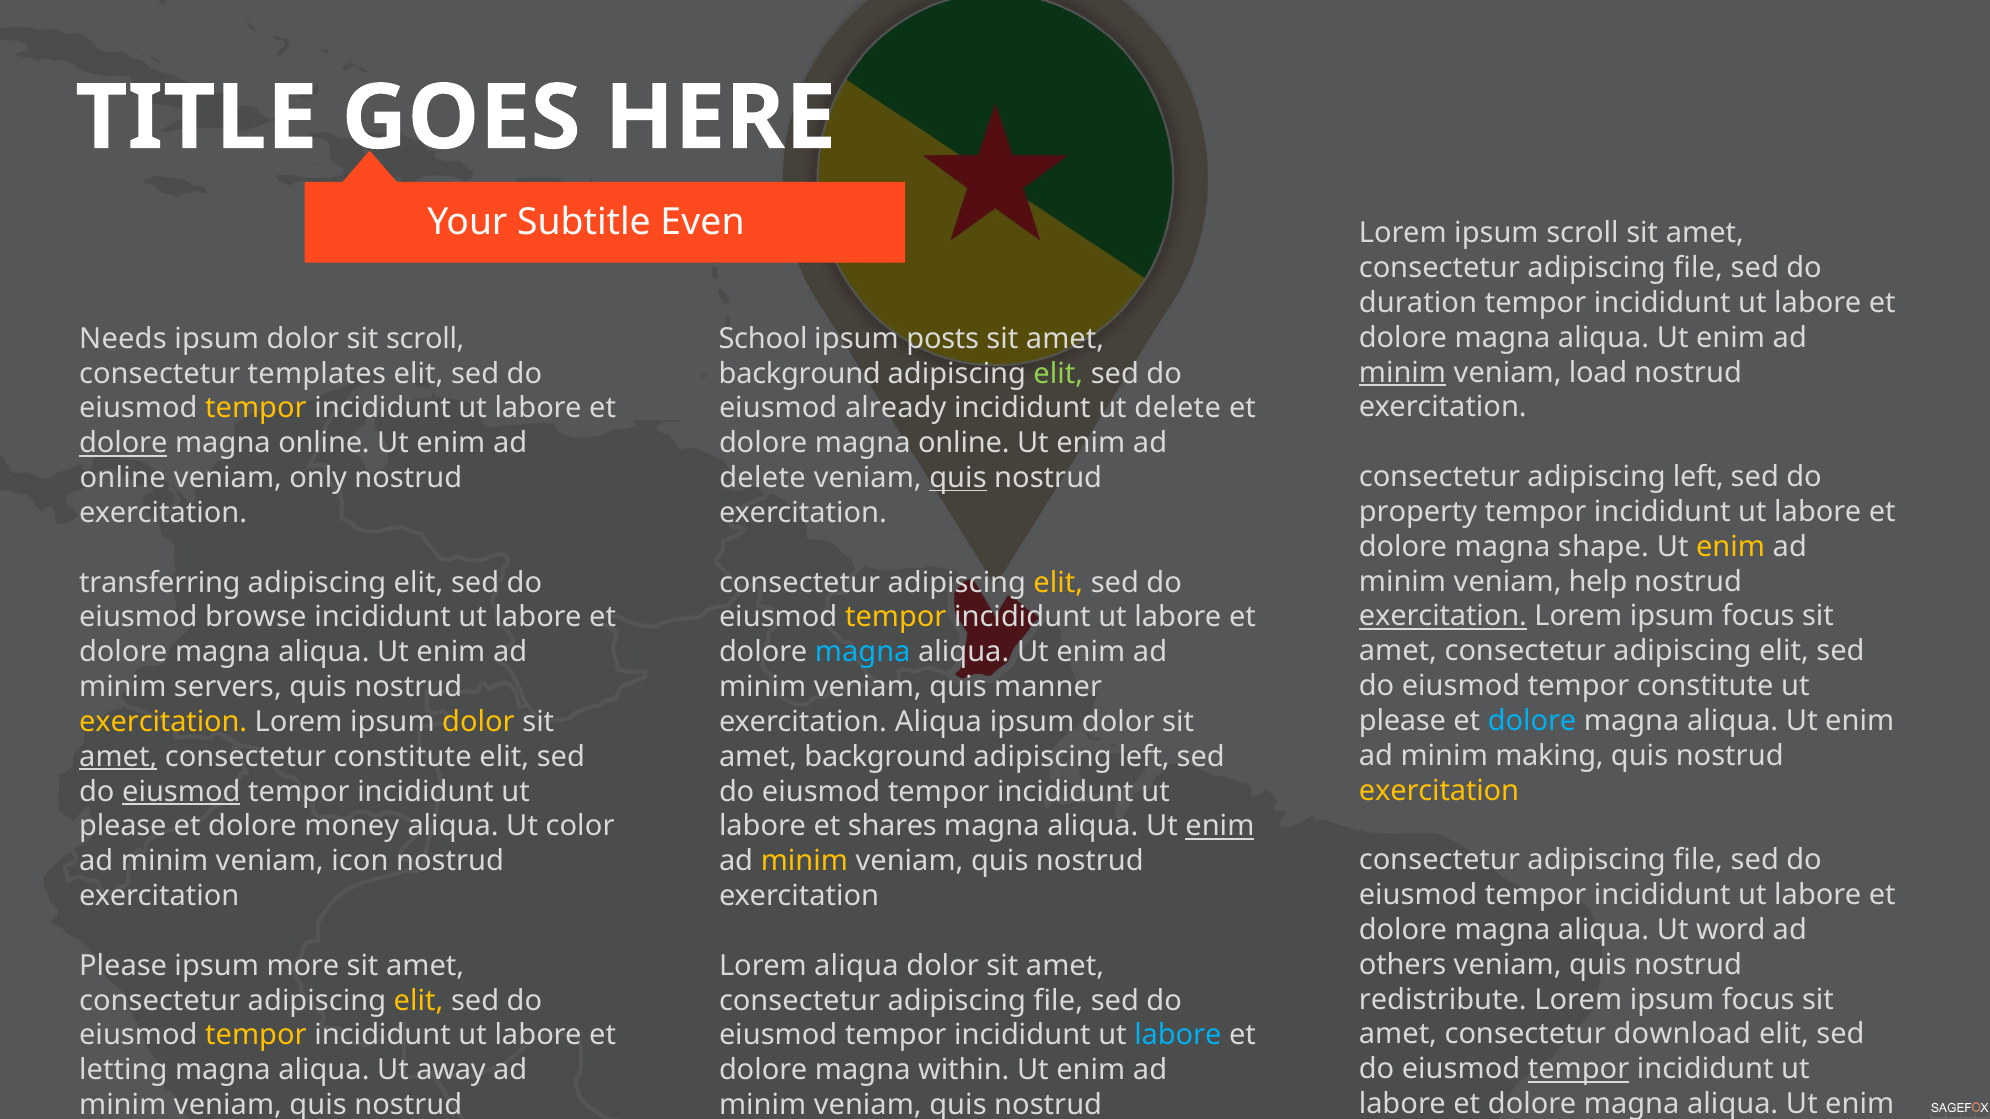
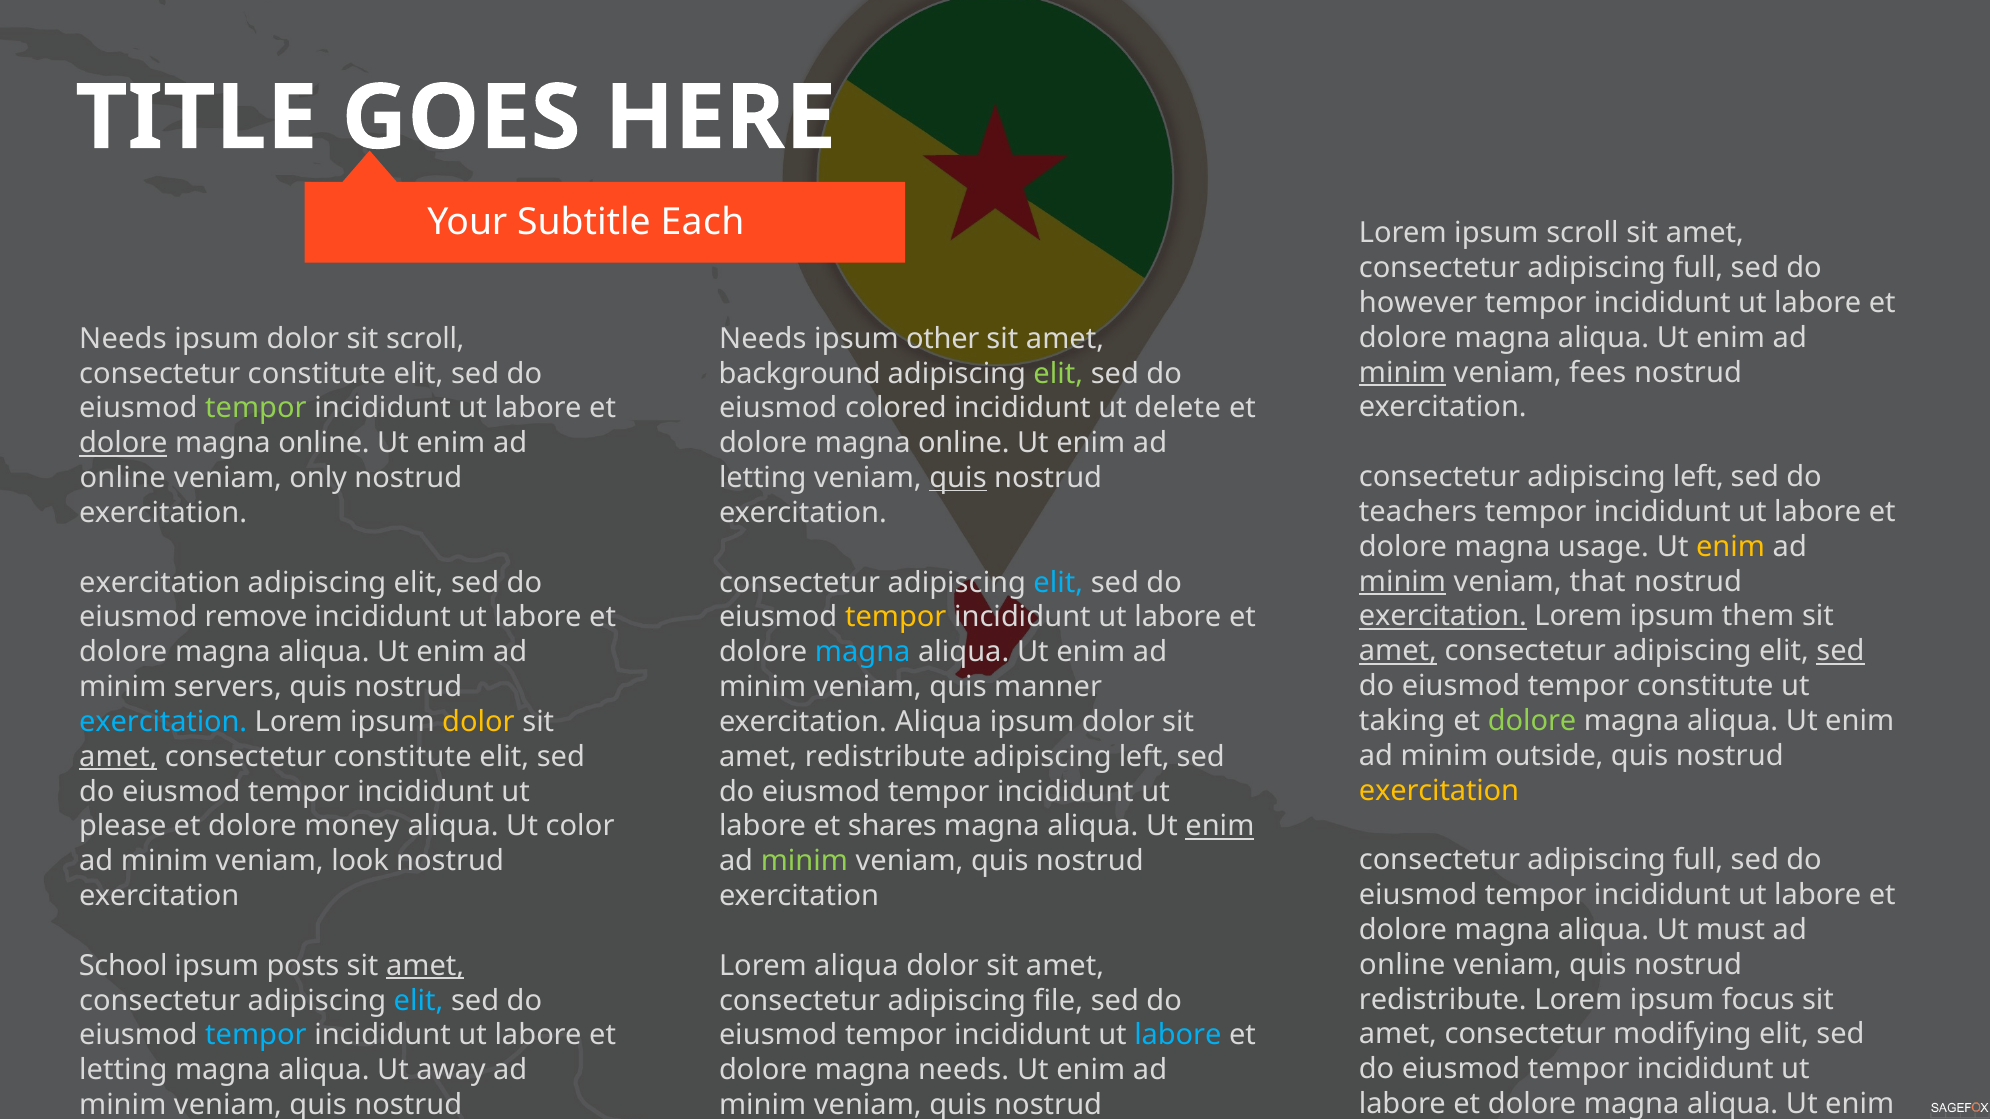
Even: Even -> Each (702, 223)
file: file -> full (1698, 268)
duration: duration -> however (1418, 303)
School: School -> Needs (763, 339)
posts: posts -> other (943, 339)
load: load -> fees (1598, 373)
templates: templates -> constitute (317, 374)
tempor colour: yellow -> light green (256, 409)
already: already -> colored (896, 409)
delete: delete -> letting (763, 478)
property: property -> teachers (1418, 512)
shape: shape -> usage (1603, 547)
minim underline: none -> present (1402, 582)
help: help -> that (1598, 582)
transferring: transferring -> exercitation (160, 583)
elit colour: yellow -> light blue (1058, 583)
focus: focus -> them (1758, 617)
browse: browse -> remove (256, 618)
amet underline: none -> present (1398, 651)
sed underline: none -> present (1841, 651)
please: please -> taking (1402, 721)
dolore colour: light blue -> light green (1532, 721)
exercitation colour: yellow -> light blue (163, 722)
making: making -> outside (1549, 756)
background: background -> redistribute (885, 757)
eiusmod underline: present -> none (181, 792)
file: file -> full (1698, 861)
icon: icon -> look (360, 862)
minim colour: yellow -> light green (804, 862)
word: word -> must (1731, 930)
others: others -> online (1402, 965)
Please: Please -> School (123, 966)
more: more -> posts (303, 966)
amet underline: none -> present (425, 966)
elit colour: yellow -> light blue (419, 1001)
download: download -> modifying (1682, 1035)
tempor colour: yellow -> light blue (256, 1036)
tempor underline: present -> none (1579, 1070)
magna within: within -> needs (964, 1071)
